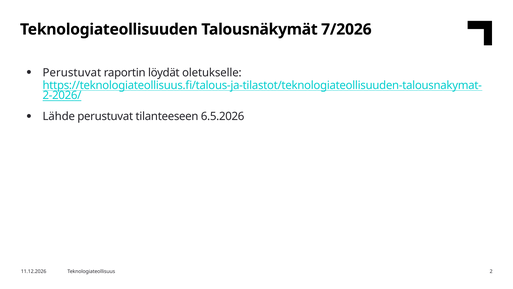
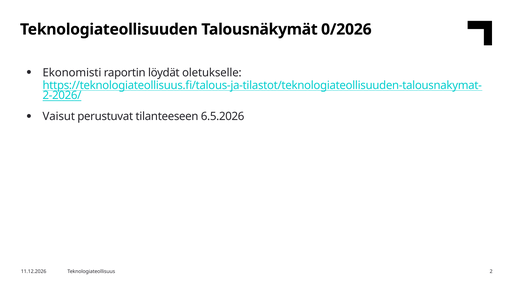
7/2026: 7/2026 -> 0/2026 (346, 29)
Perustuvat: Perustuvat -> Ekonomisti (72, 73)
Lähde: Lähde -> Vaisut (59, 116)
